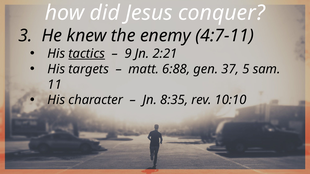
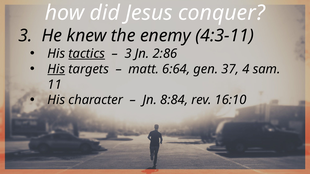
4:7-11: 4:7-11 -> 4:3-11 (225, 36)
9: 9 -> 3 (128, 54)
2:21: 2:21 -> 2:86 (165, 54)
His underline: none -> present (56, 69)
6:88: 6:88 -> 6:64 (176, 69)
5: 5 -> 4 (246, 69)
8:35: 8:35 -> 8:84 (174, 100)
10:10: 10:10 -> 16:10 (231, 100)
